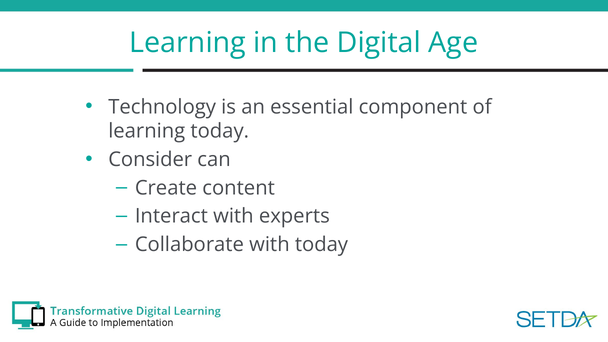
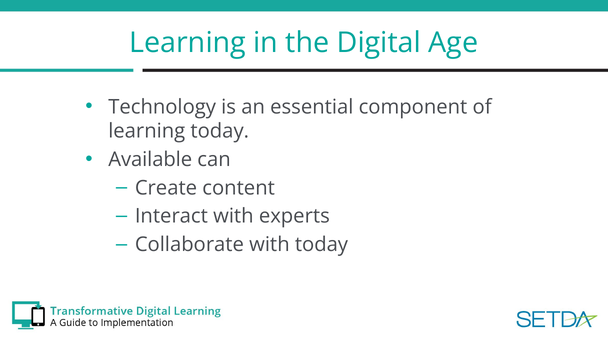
Consider: Consider -> Available (150, 160)
